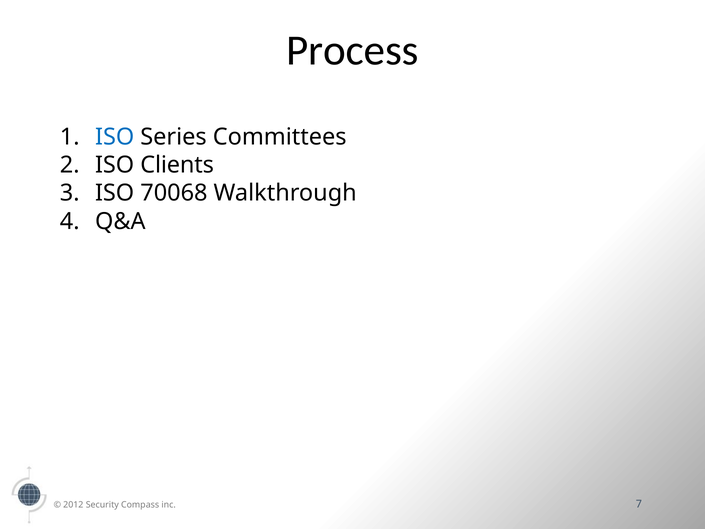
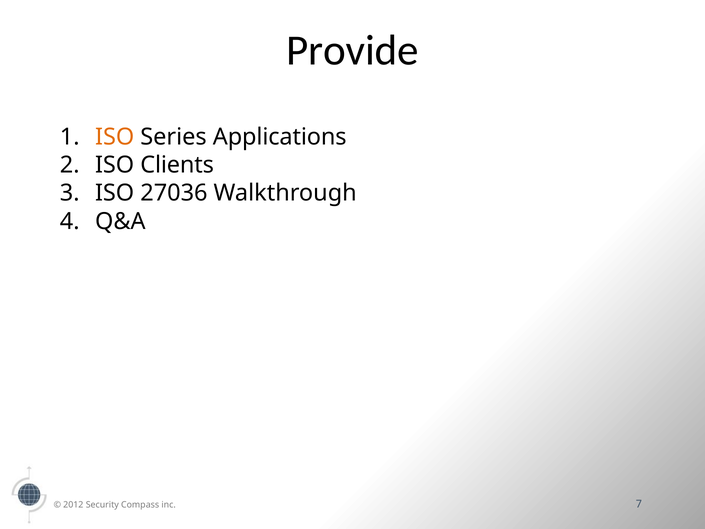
Process: Process -> Provide (352, 50)
ISO colour: blue -> orange (115, 137)
Committees: Committees -> Applications (280, 137)
70068: 70068 -> 27036 (174, 193)
